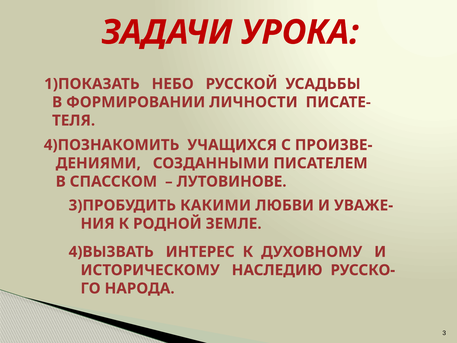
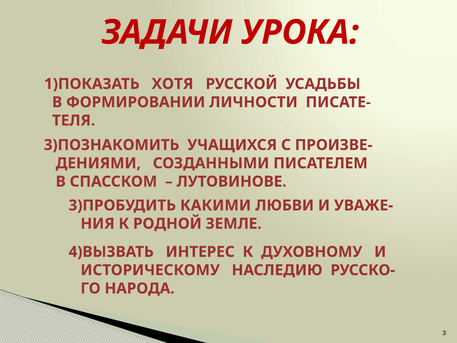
НЕБО: НЕБО -> ХОТЯ (173, 84)
4)ПОЗНАКОМИТЬ: 4)ПОЗНАКОМИТЬ -> 3)ПОЗНАКОМИТЬ (112, 145)
